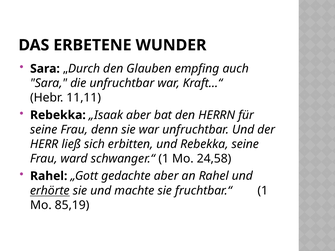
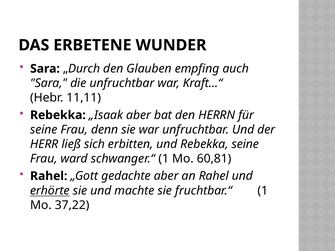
24,58: 24,58 -> 60,81 (214, 159)
85,19: 85,19 -> 37,22 (72, 205)
